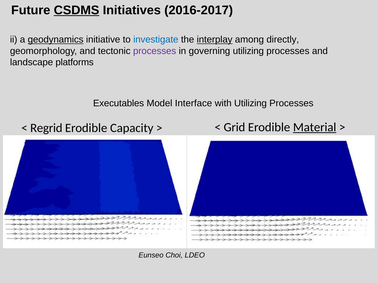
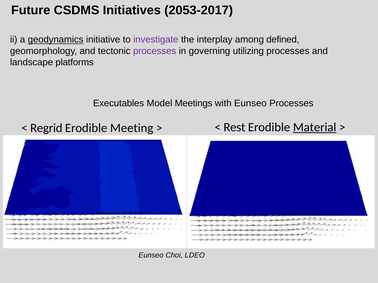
CSDMS underline: present -> none (77, 10)
2016-2017: 2016-2017 -> 2053-2017 (199, 10)
investigate colour: blue -> purple (156, 40)
interplay underline: present -> none (215, 40)
directly: directly -> defined (283, 40)
Interface: Interface -> Meetings (194, 103)
with Utilizing: Utilizing -> Eunseo (250, 103)
Grid: Grid -> Rest (234, 127)
Capacity: Capacity -> Meeting (132, 128)
